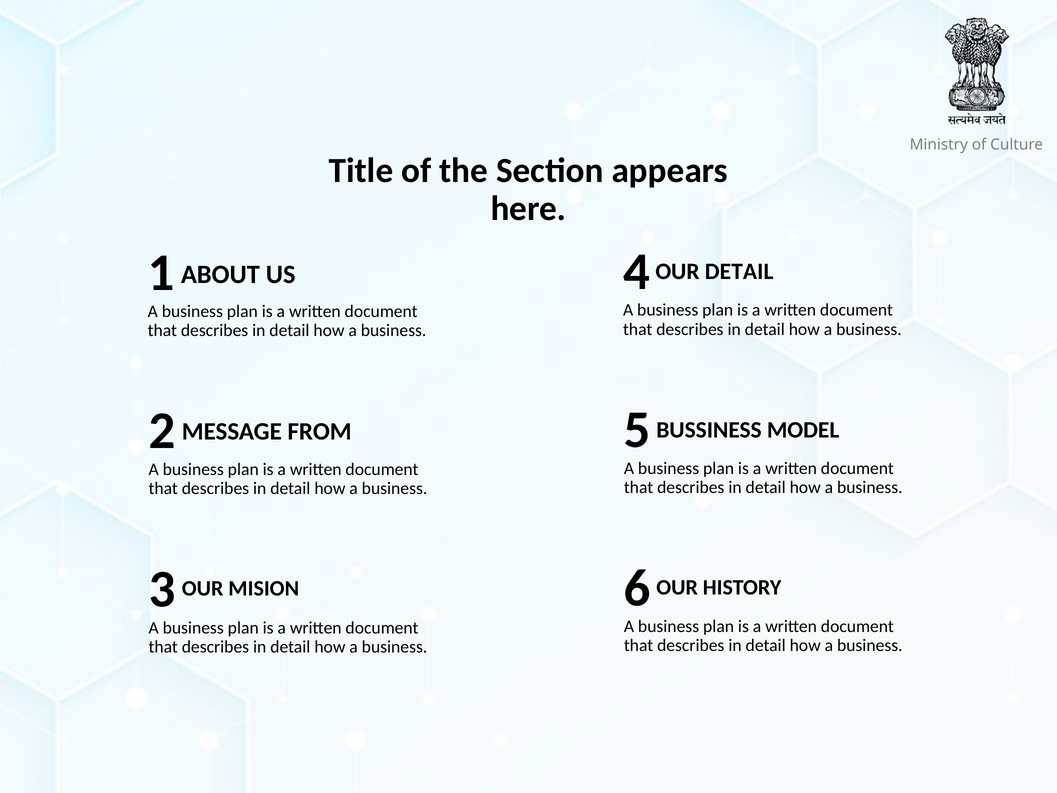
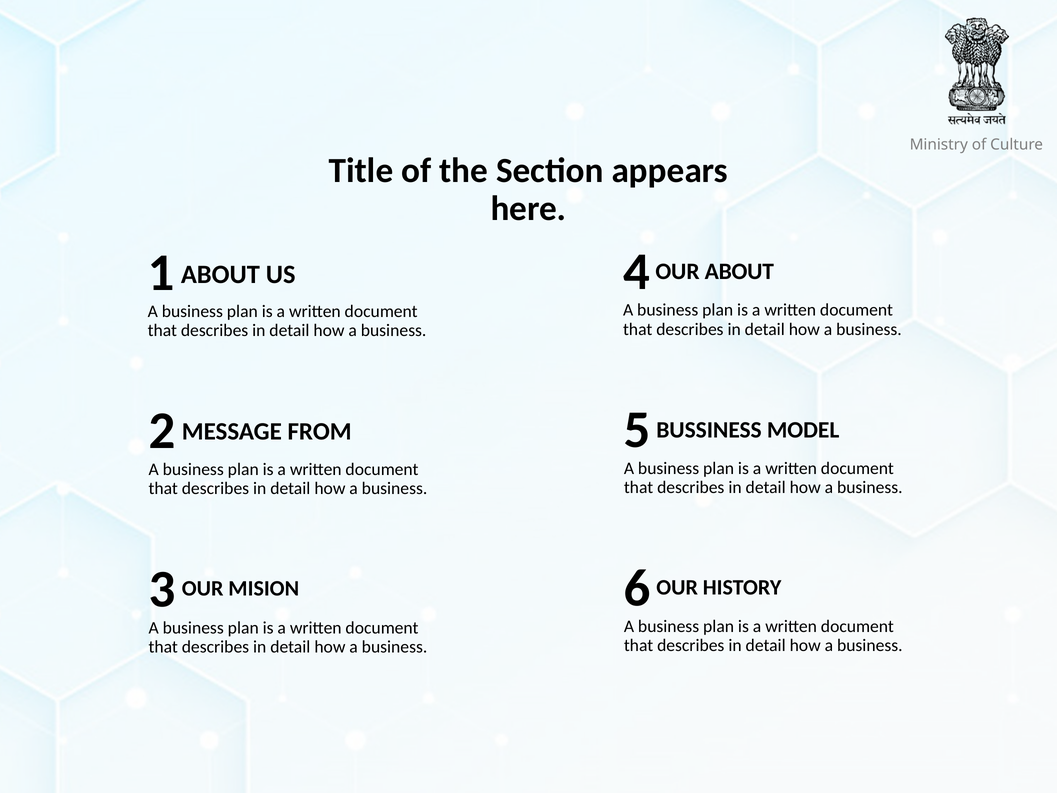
OUR DETAIL: DETAIL -> ABOUT (739, 272)
